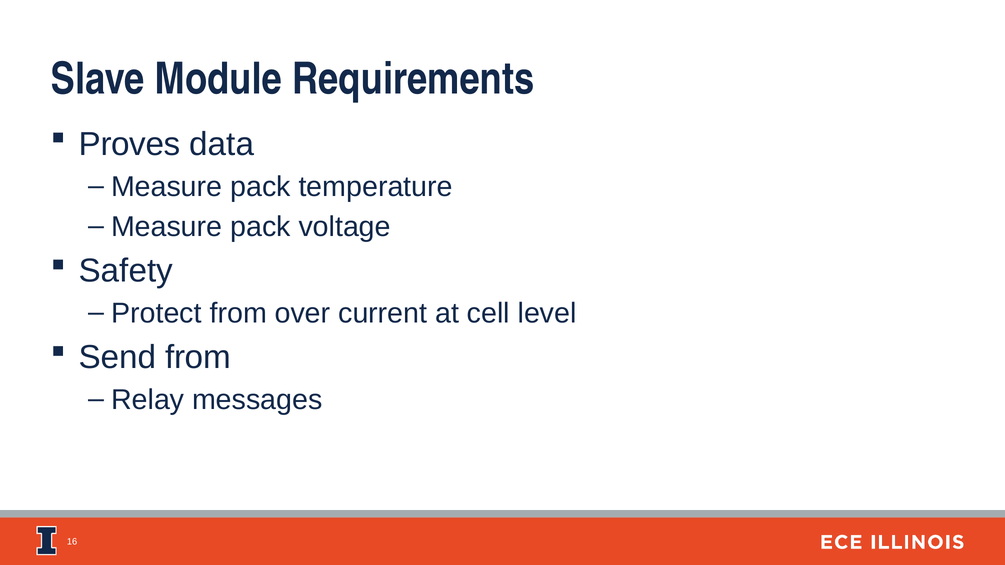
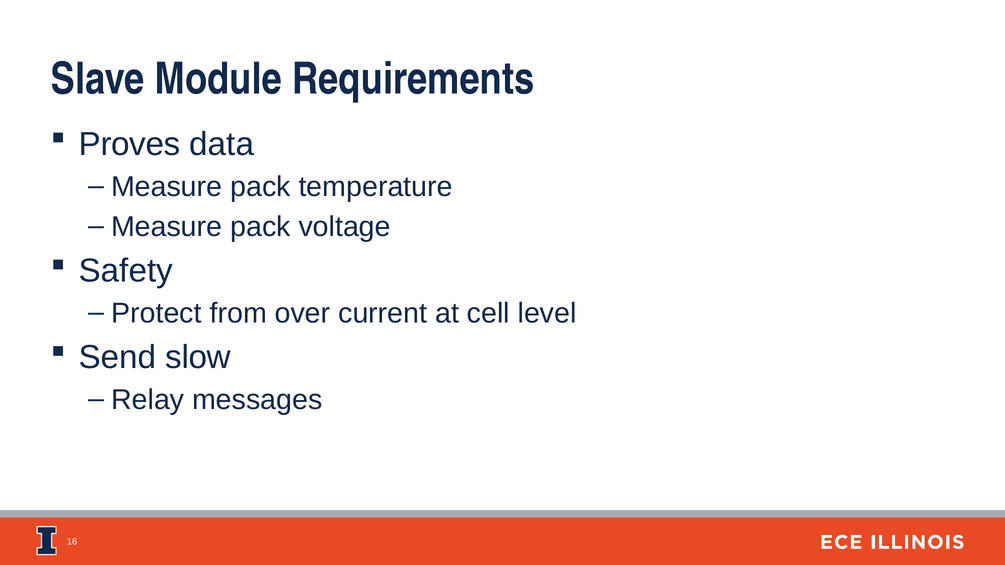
Send from: from -> slow (198, 358)
